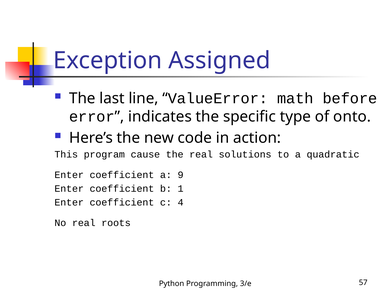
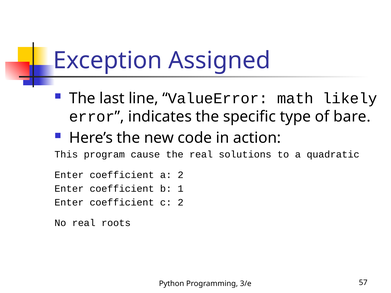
before: before -> likely (350, 98)
onto: onto -> bare (352, 117)
a 9: 9 -> 2 (181, 175)
c 4: 4 -> 2 (181, 202)
